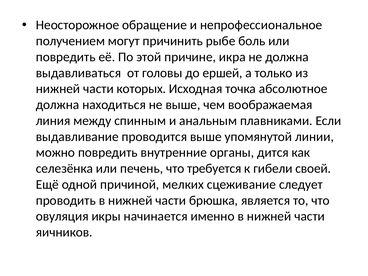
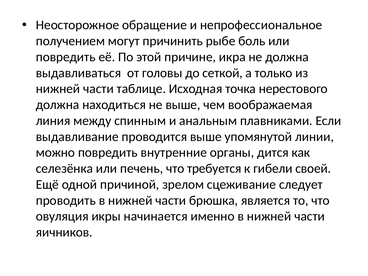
ершей: ершей -> сеткой (223, 73)
которых: которых -> таблице (141, 89)
абсолютное: абсолютное -> нерестового (293, 89)
мелких: мелких -> зрелом (183, 184)
